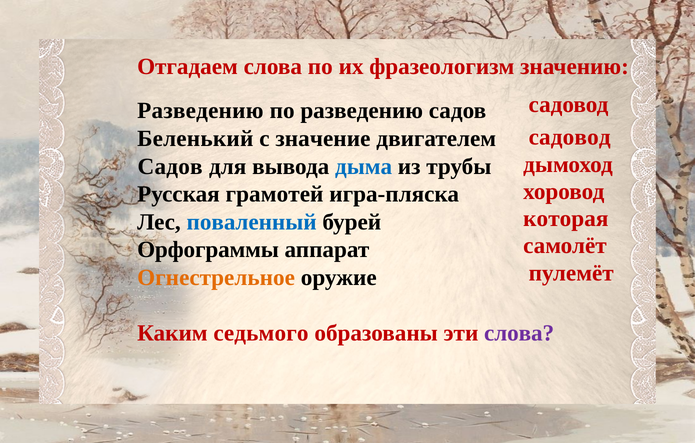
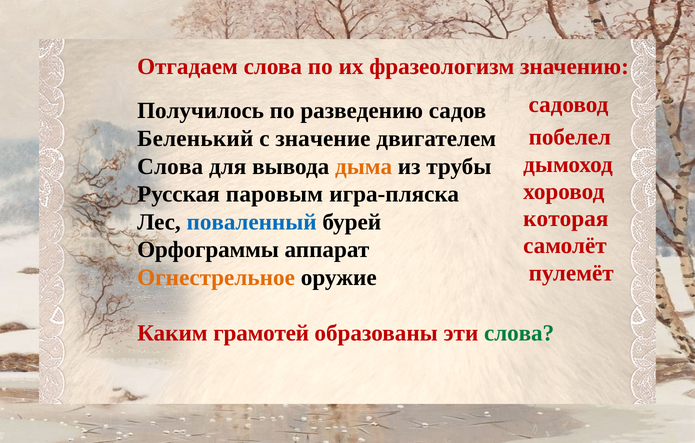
Разведению: Разведению -> Получилось (201, 111)
садовод: садовод -> побелел (570, 137)
Садов: Садов -> Слова (170, 166)
дыма colour: blue -> orange (364, 166)
грамотей: грамотей -> паровым (274, 194)
седьмого: седьмого -> грамотей (261, 333)
слова colour: purple -> green (519, 333)
